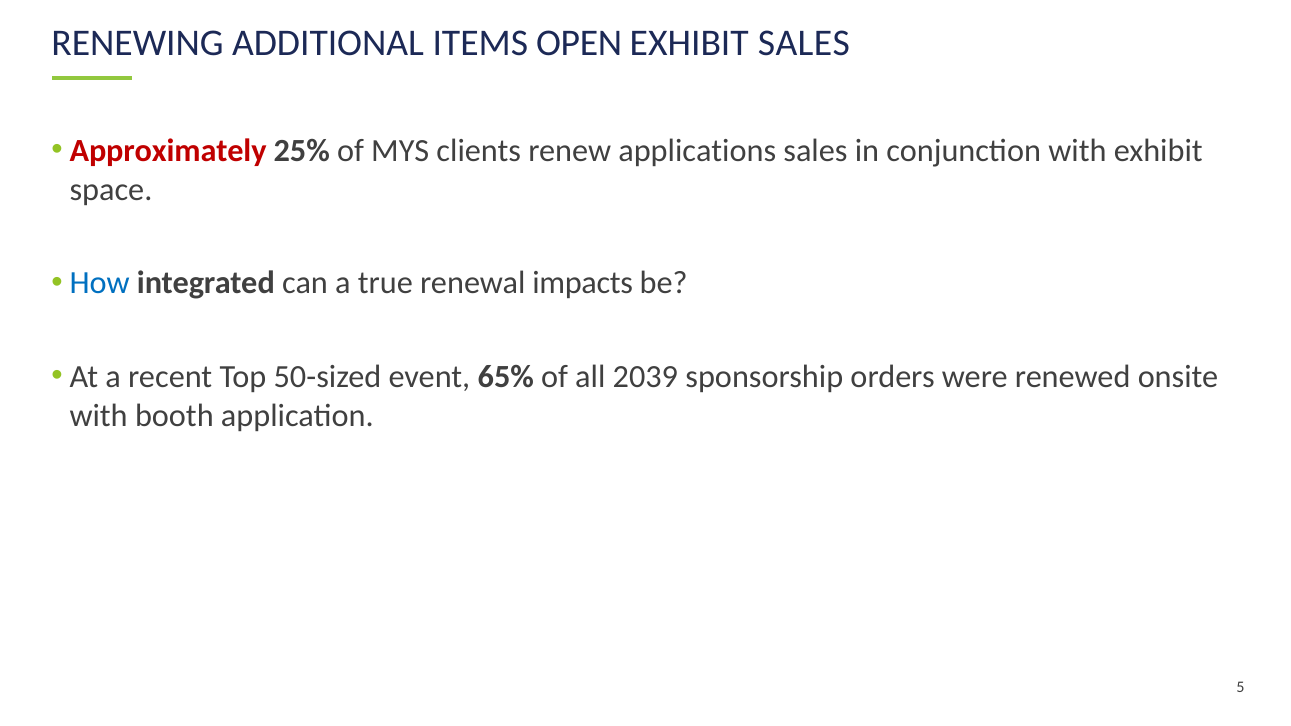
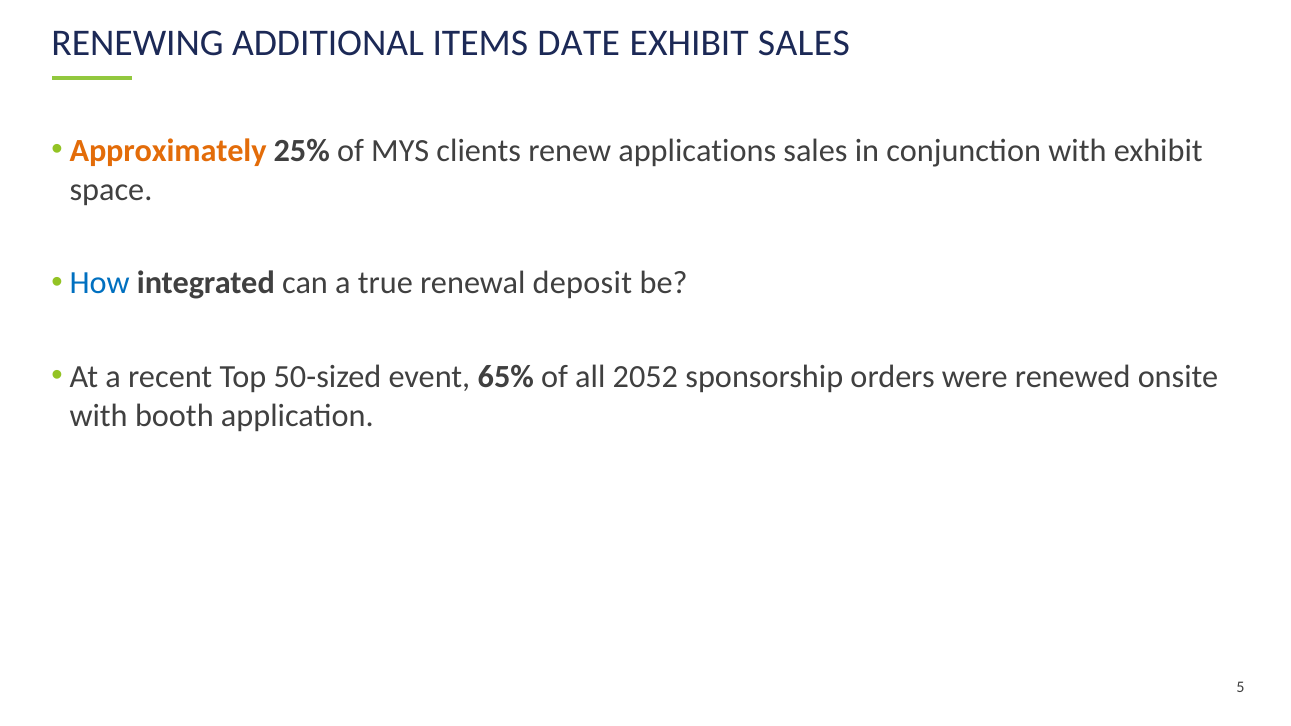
OPEN: OPEN -> DATE (579, 44)
Approximately colour: red -> orange (168, 151)
impacts: impacts -> deposit (582, 283)
2039: 2039 -> 2052 (645, 377)
